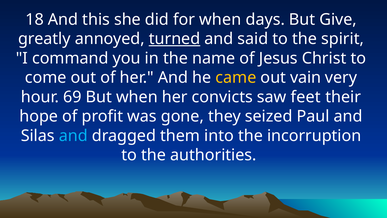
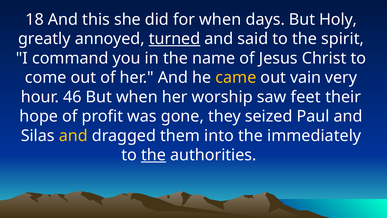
Give: Give -> Holy (338, 19)
69: 69 -> 46 (72, 97)
convicts: convicts -> worship (222, 97)
and colour: light blue -> yellow (73, 136)
incorruption: incorruption -> immediately (314, 136)
the underline: none -> present (154, 155)
